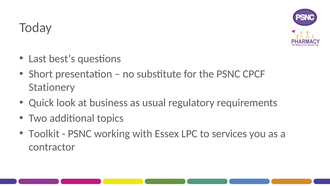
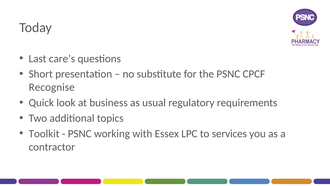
best’s: best’s -> care’s (62, 59)
Stationery: Stationery -> Recognise (52, 87)
